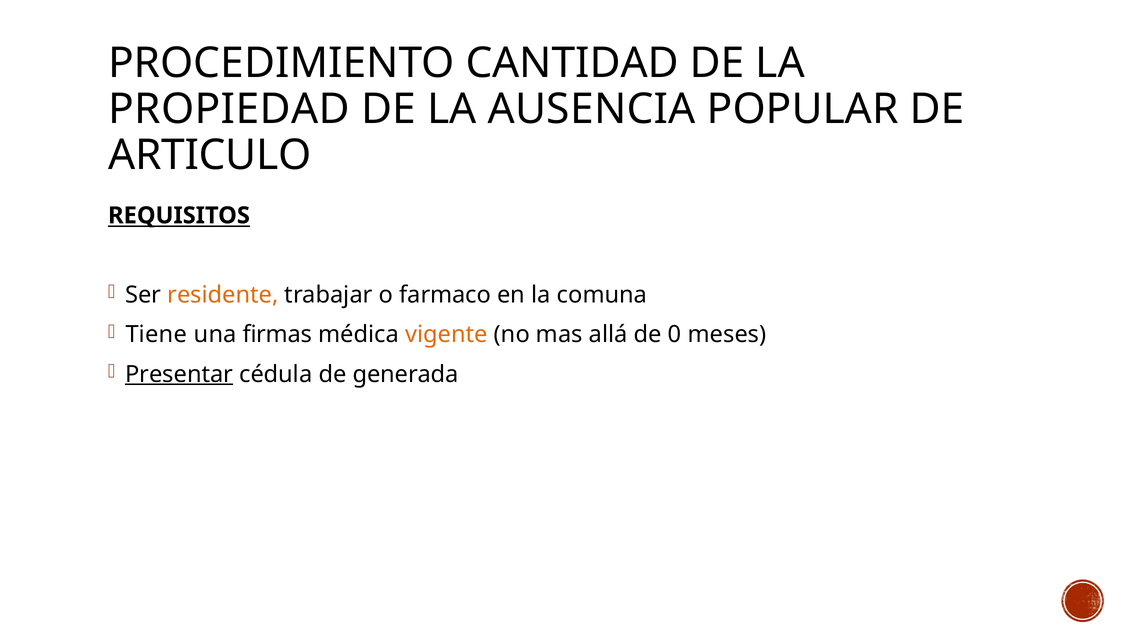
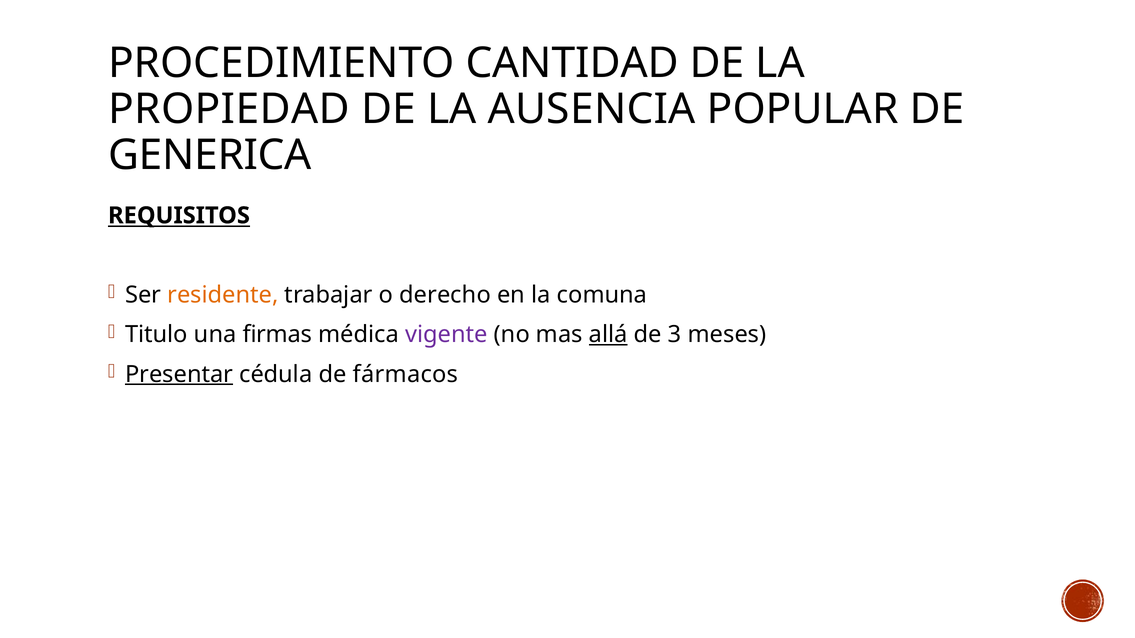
ARTICULO: ARTICULO -> GENERICA (210, 155)
farmaco: farmaco -> derecho (445, 295)
Tiene: Tiene -> Titulo (156, 335)
vigente colour: orange -> purple (446, 335)
allá underline: none -> present (608, 335)
0: 0 -> 3 (675, 335)
generada: generada -> fármacos (405, 374)
